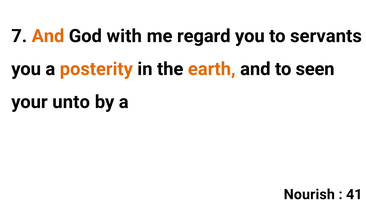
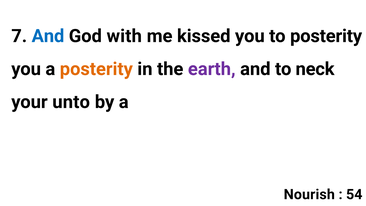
And colour: orange -> blue (48, 36)
regard: regard -> kissed (204, 36)
to servants: servants -> posterity (326, 36)
earth colour: orange -> purple (212, 69)
seen: seen -> neck (315, 69)
41: 41 -> 54 (354, 194)
